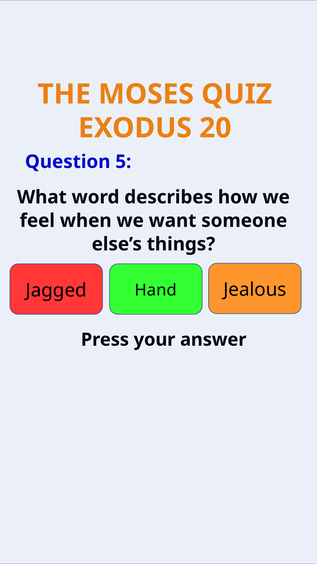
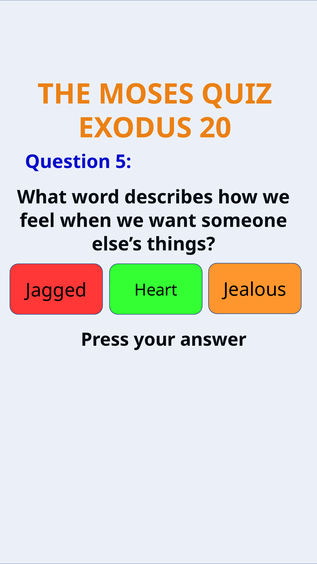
Hand: Hand -> Heart (156, 290)
